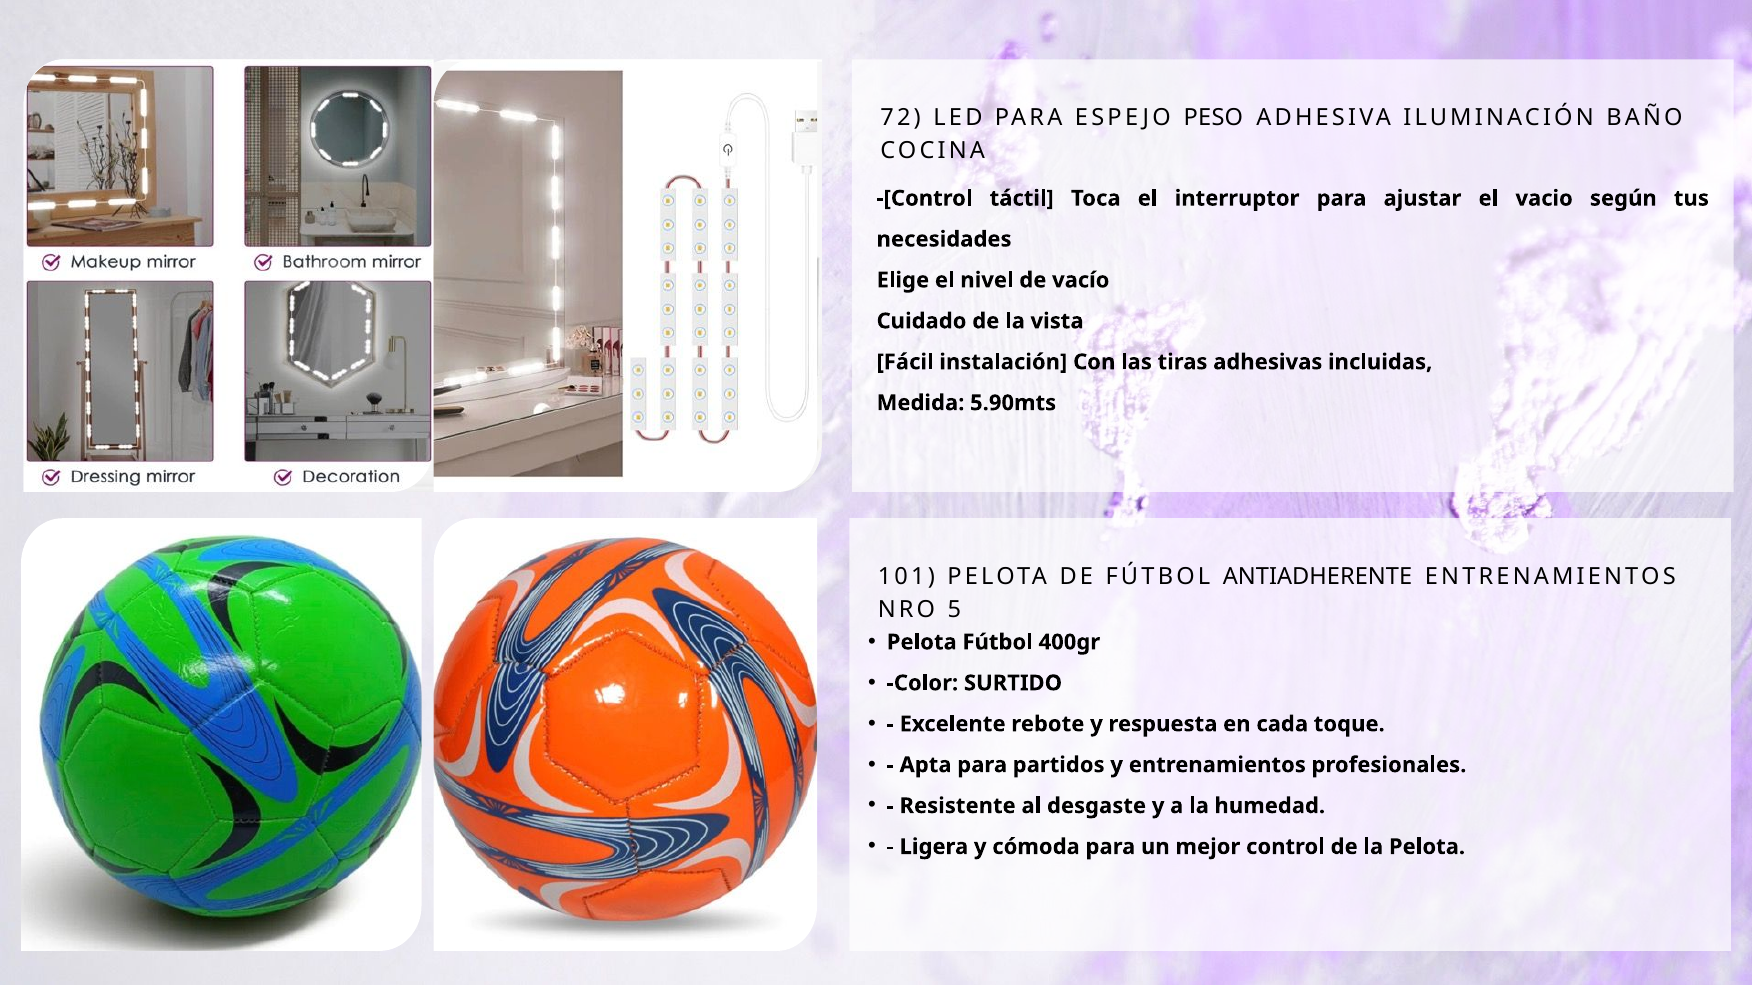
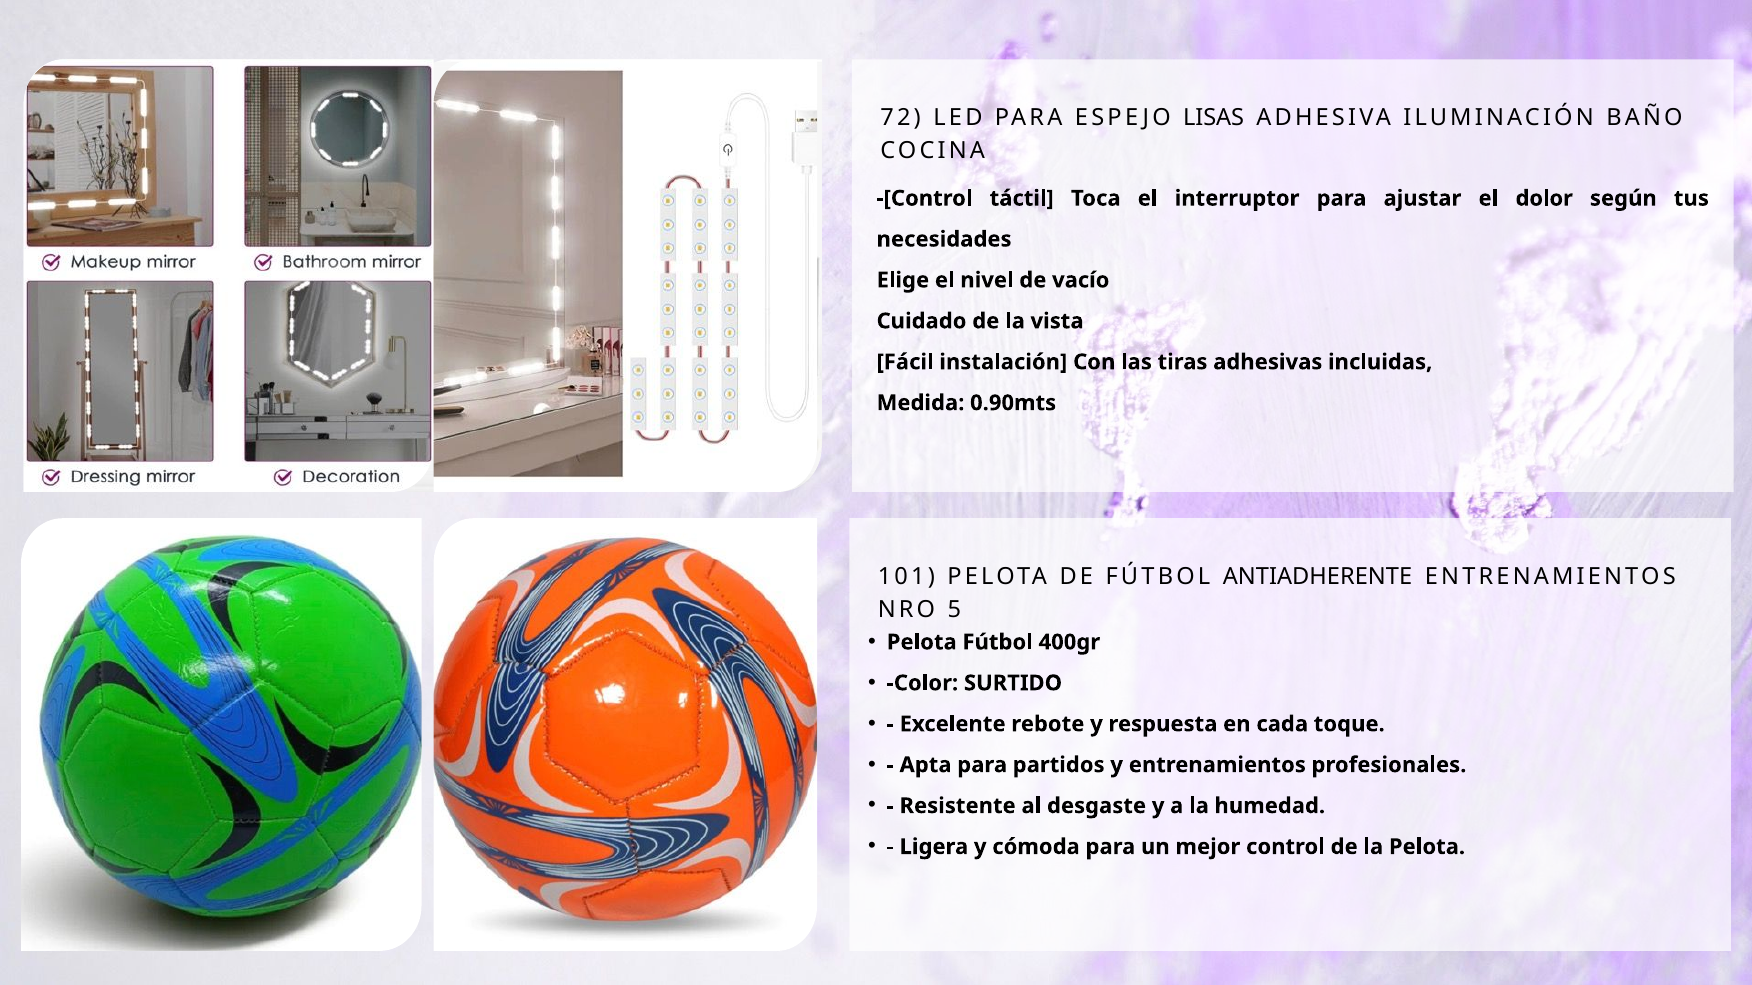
PESO: PESO -> LISAS (1214, 118)
vacio: vacio -> dolor (1544, 198)
5.90mts: 5.90mts -> 0.90mts (1013, 403)
